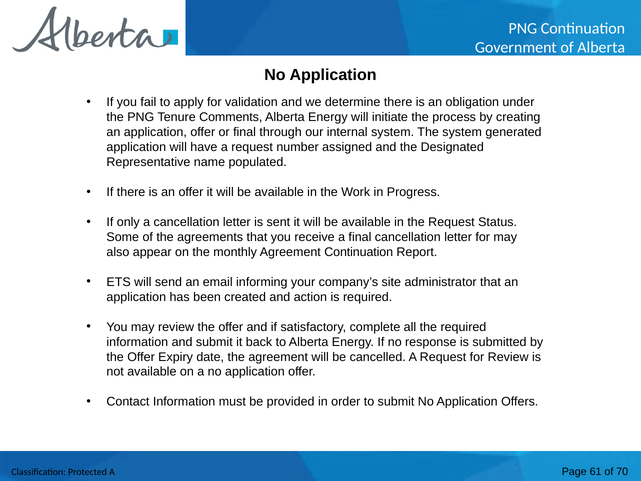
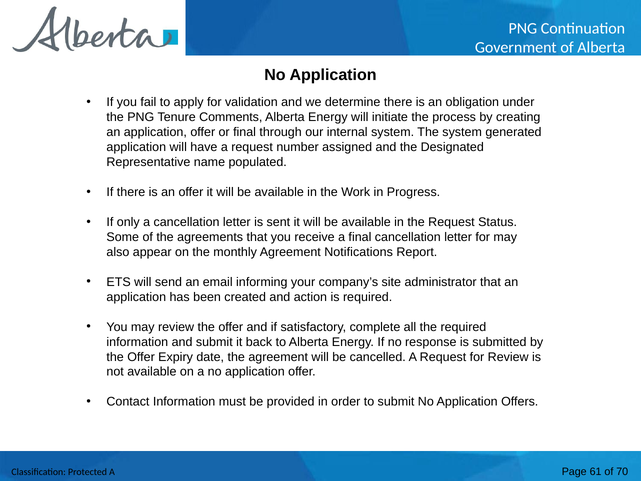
Agreement Continuation: Continuation -> Notifications (359, 252)
